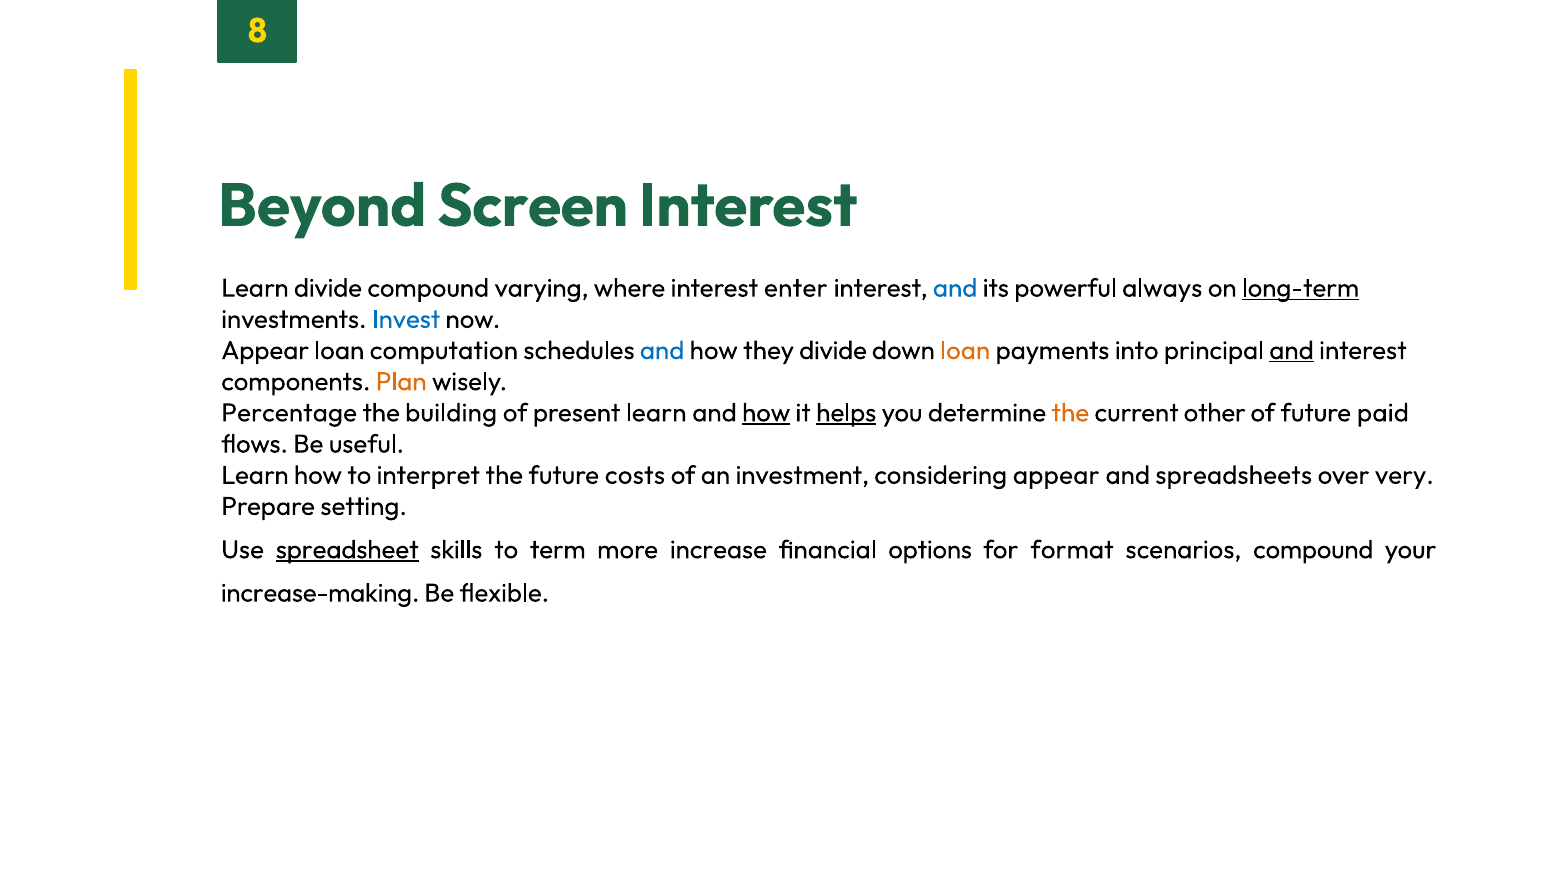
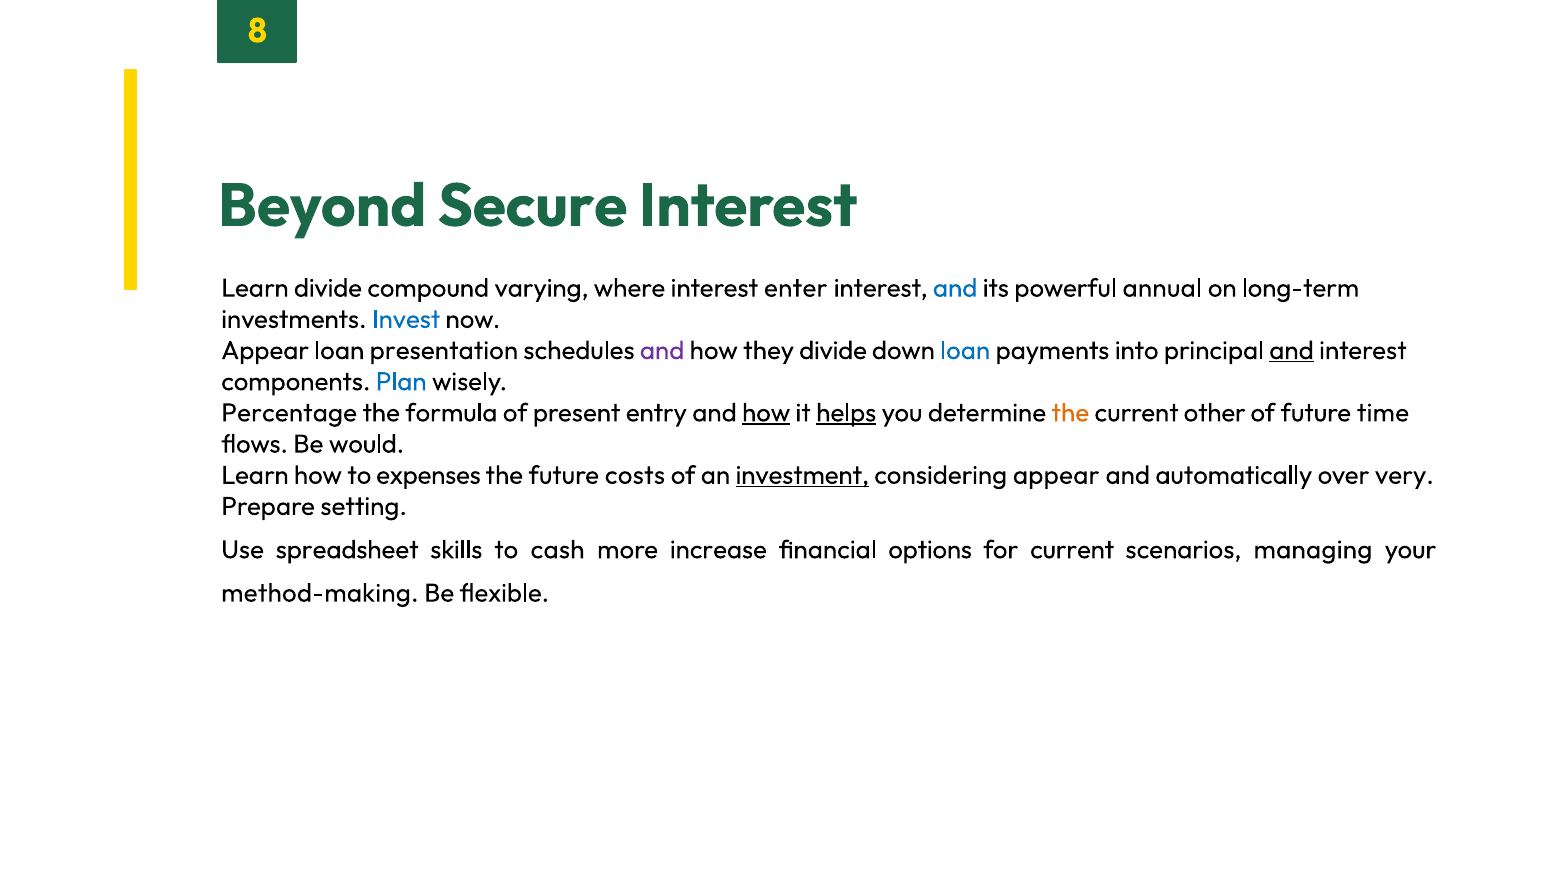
Screen: Screen -> Secure (533, 206)
always: always -> annual (1162, 288)
long-term underline: present -> none (1301, 288)
computation: computation -> presentation (444, 351)
and colour: blue -> purple (662, 351)
loan colour: orange -> blue (965, 351)
Plan colour: orange -> blue (401, 382)
building: building -> formula (451, 413)
present learn: learn -> entry (656, 413)
paid: paid -> time (1383, 413)
useful: useful -> would (367, 444)
interpret: interpret -> expenses (428, 476)
investment underline: none -> present (802, 476)
spreadsheets: spreadsheets -> automatically (1234, 476)
spreadsheet underline: present -> none (347, 550)
term: term -> cash (558, 550)
for format: format -> current (1072, 550)
scenarios compound: compound -> managing (1313, 550)
increase-making: increase-making -> method-making (320, 593)
